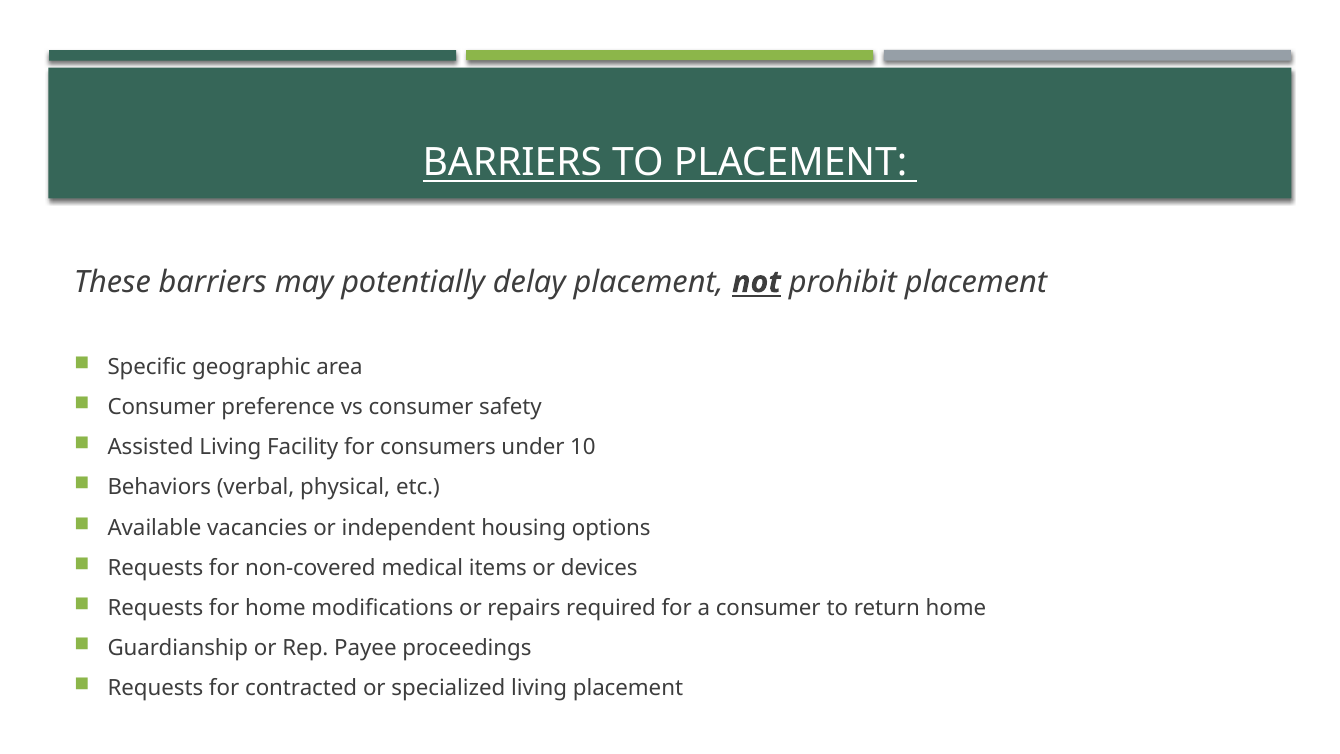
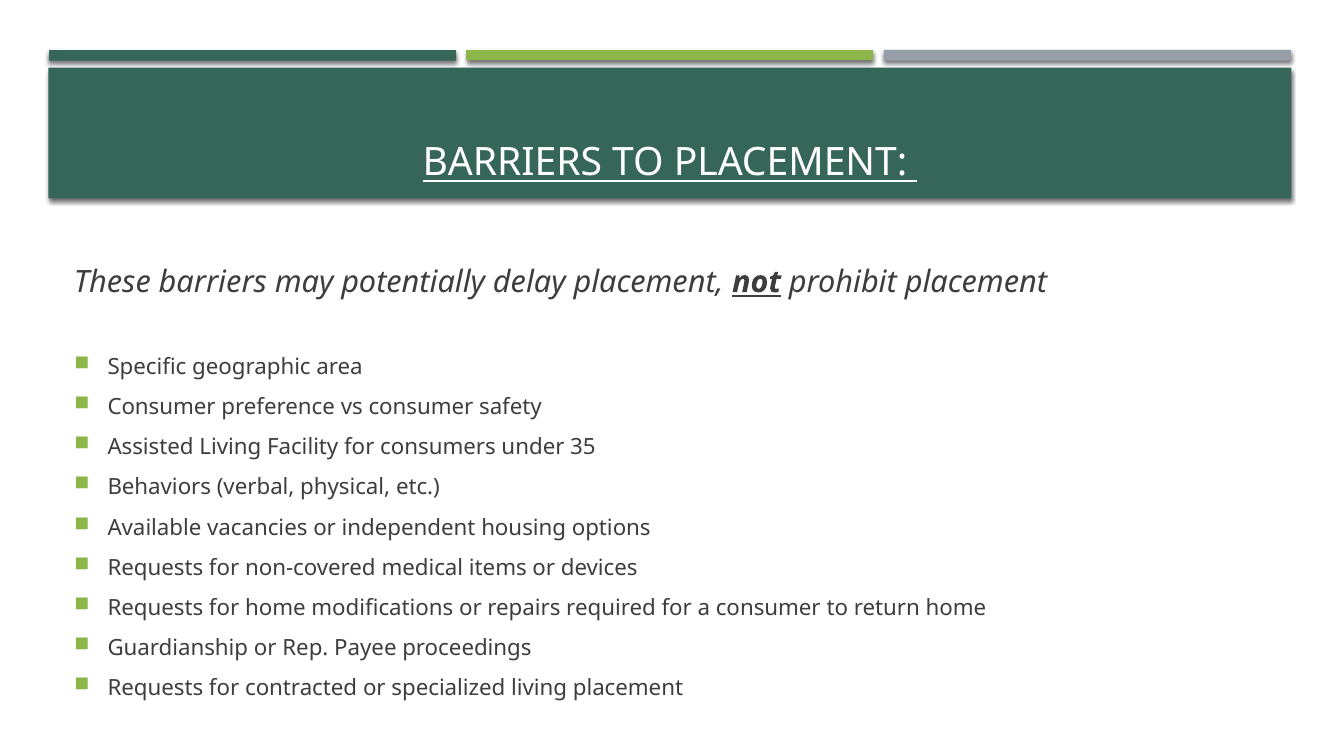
10: 10 -> 35 (583, 447)
